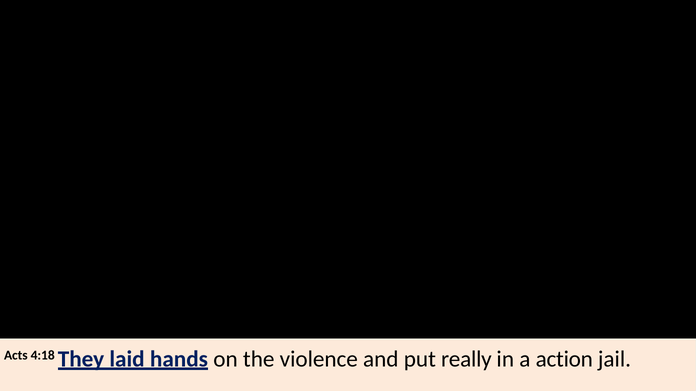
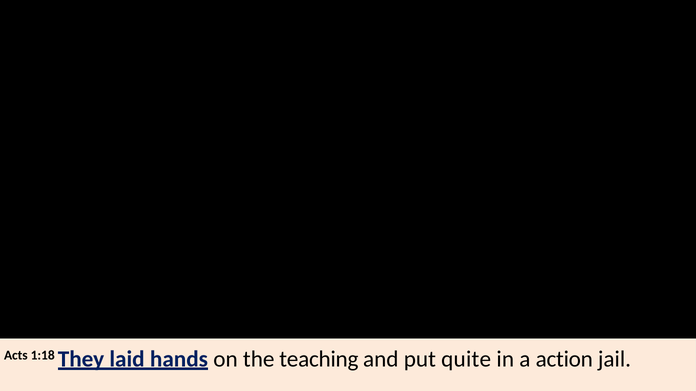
4:18: 4:18 -> 1:18 (43, 356)
violence: violence -> teaching (319, 359)
really: really -> quite (466, 359)
